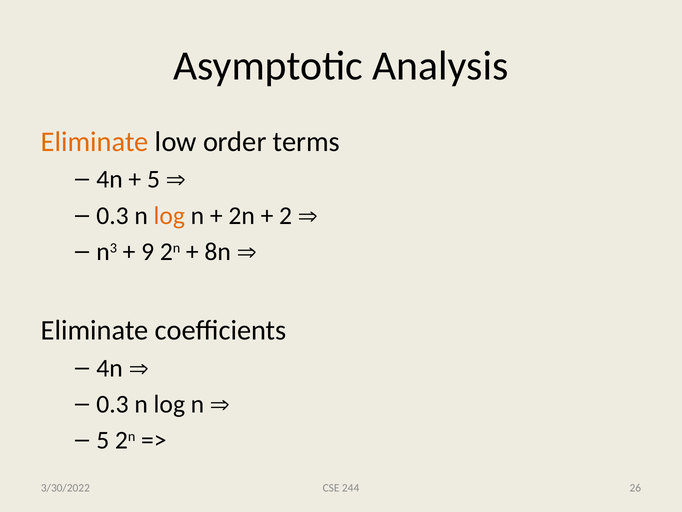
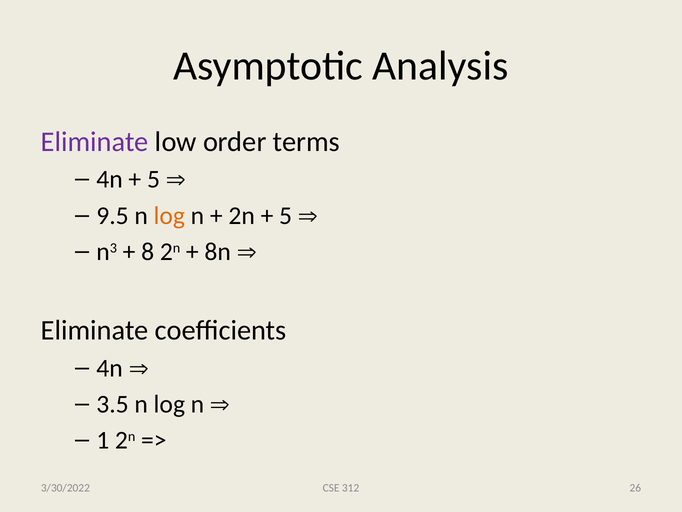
Eliminate colour: orange -> purple (95, 142)
0.3: 0.3 -> 9.5 (112, 215)
2: 2 -> 5 (286, 215)
9: 9 -> 8 (148, 251)
0.3: 0.3 -> 3.5 (112, 404)
5: 5 -> 1 (103, 440)
244: 244 -> 312 (351, 488)
